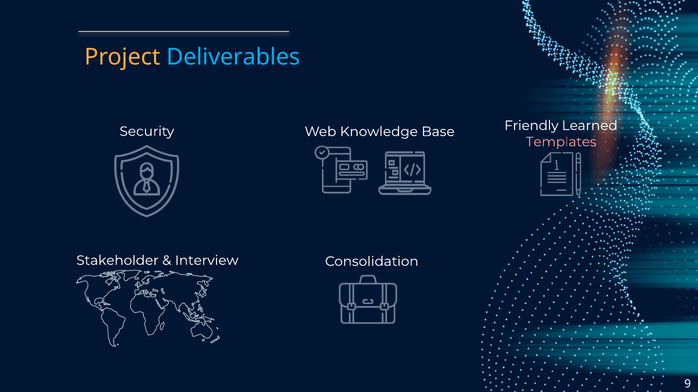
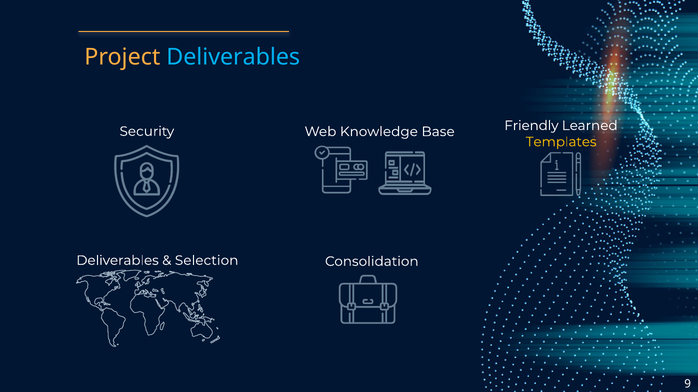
Templates colour: pink -> yellow (561, 142)
Stakeholder: Stakeholder -> Deliverables (118, 261)
Interview: Interview -> Selection (207, 261)
